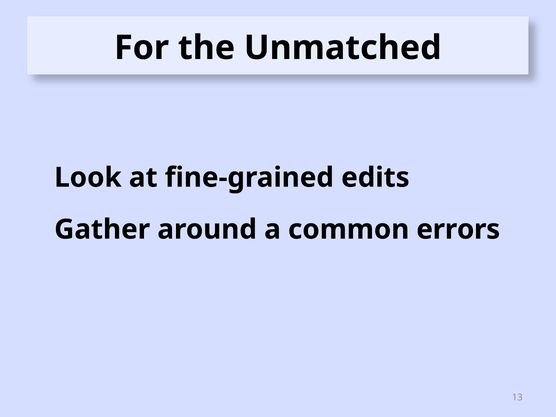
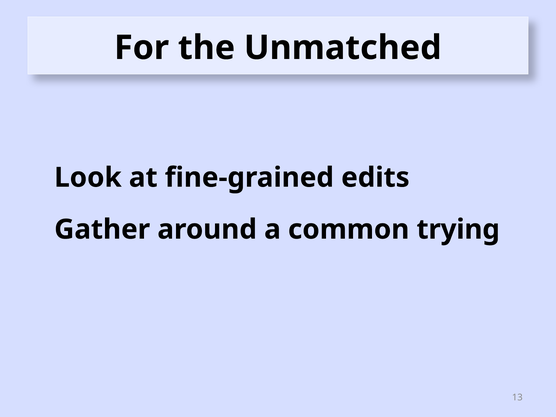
errors: errors -> trying (458, 229)
